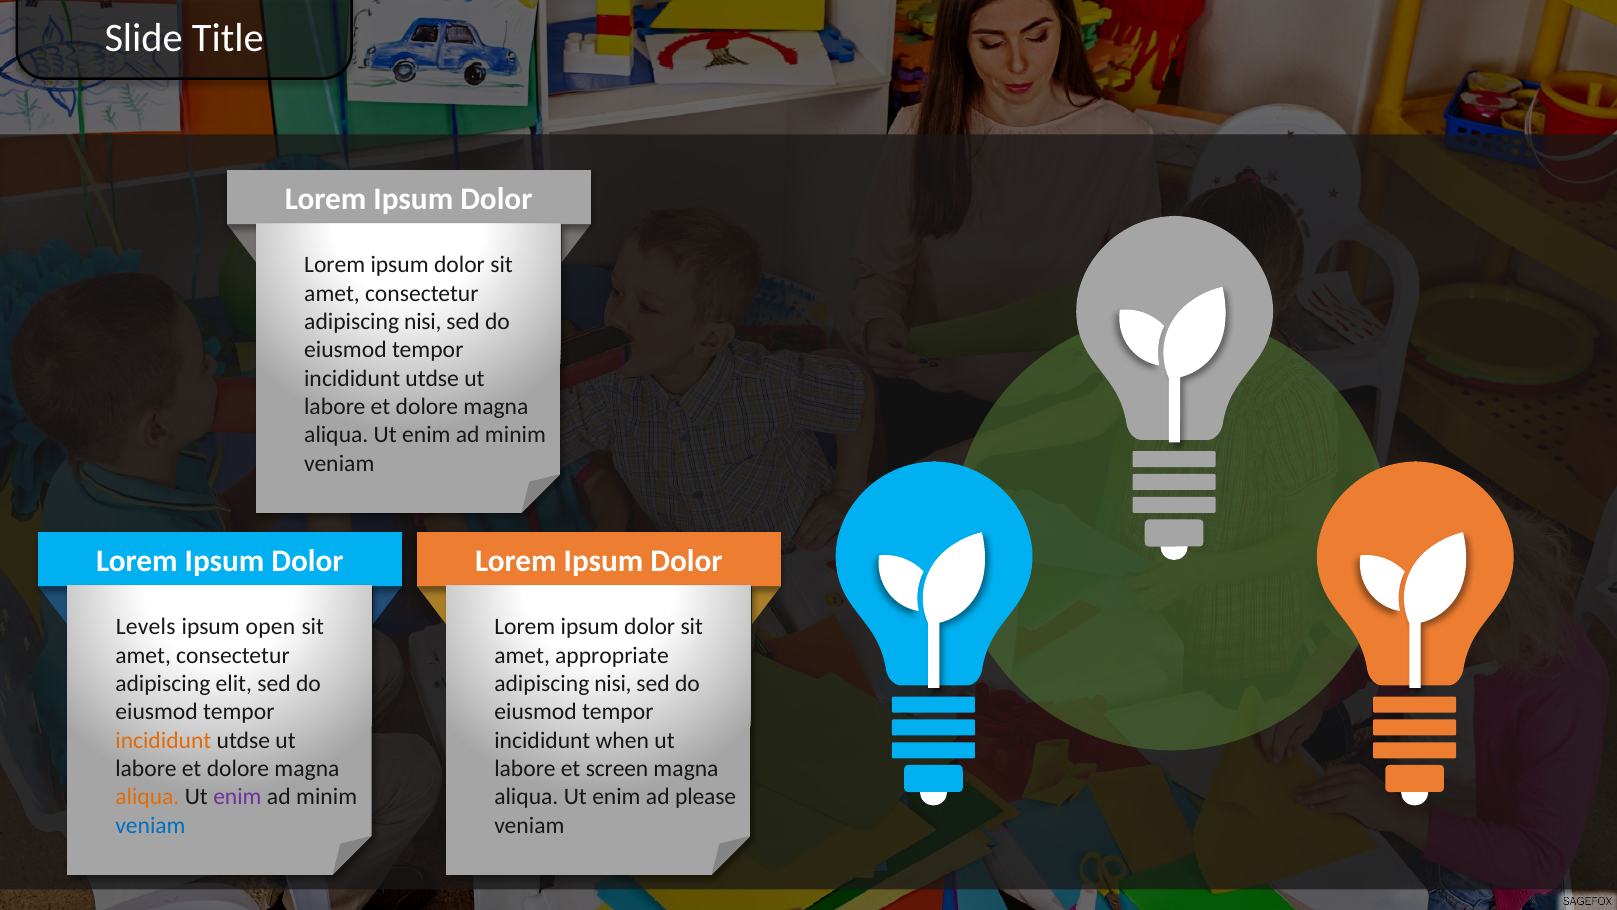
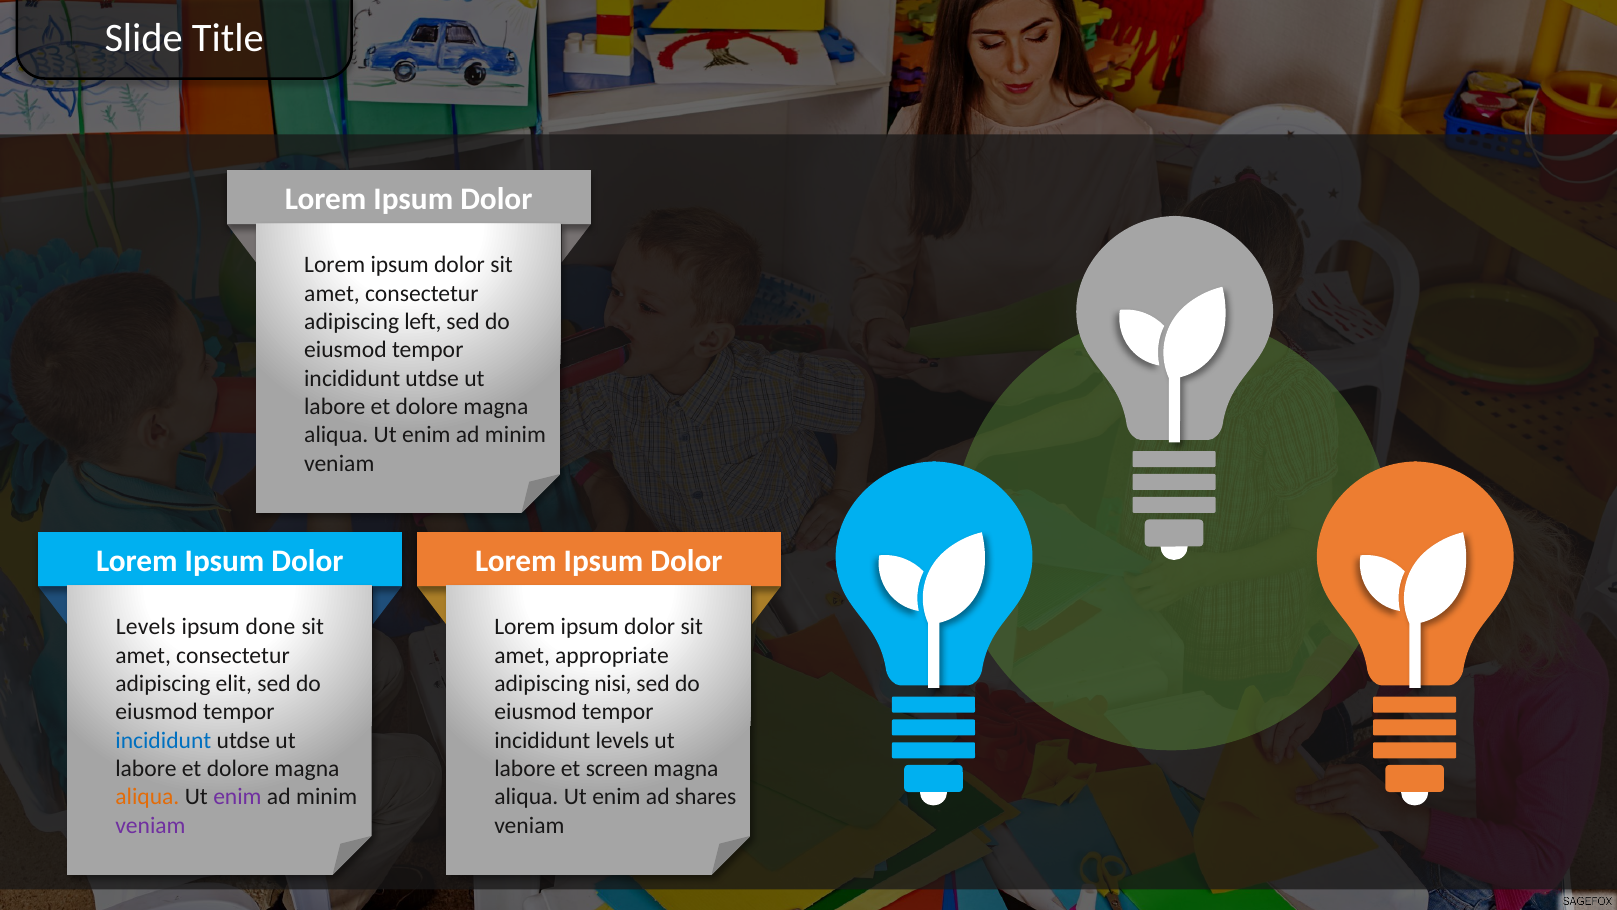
nisi: nisi -> left (423, 322)
open: open -> done (271, 627)
incididunt colour: orange -> blue (163, 740)
incididunt when: when -> levels (622, 740)
please: please -> shares (706, 797)
veniam colour: blue -> purple (150, 825)
